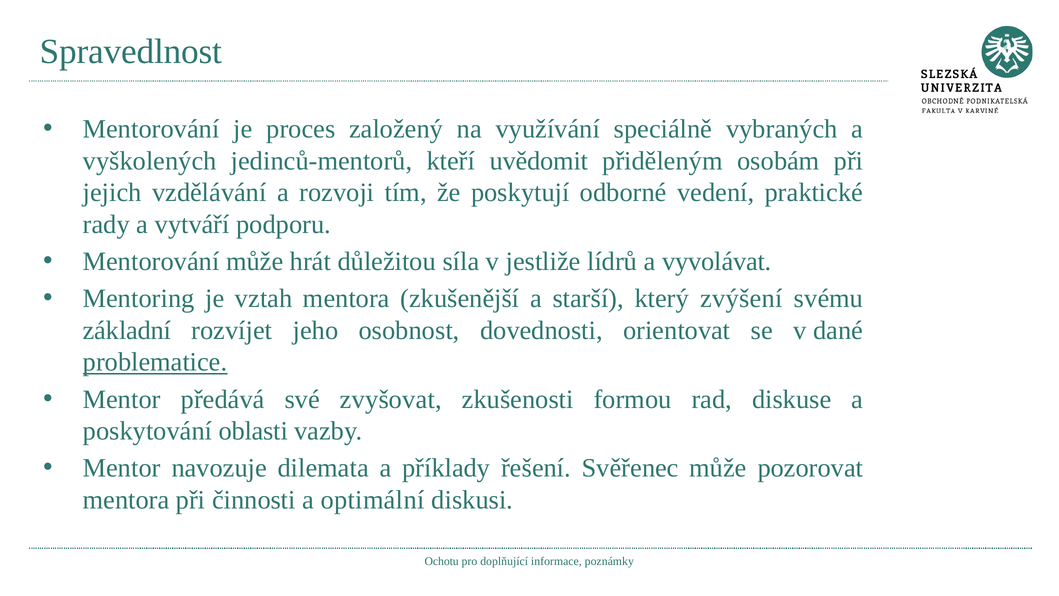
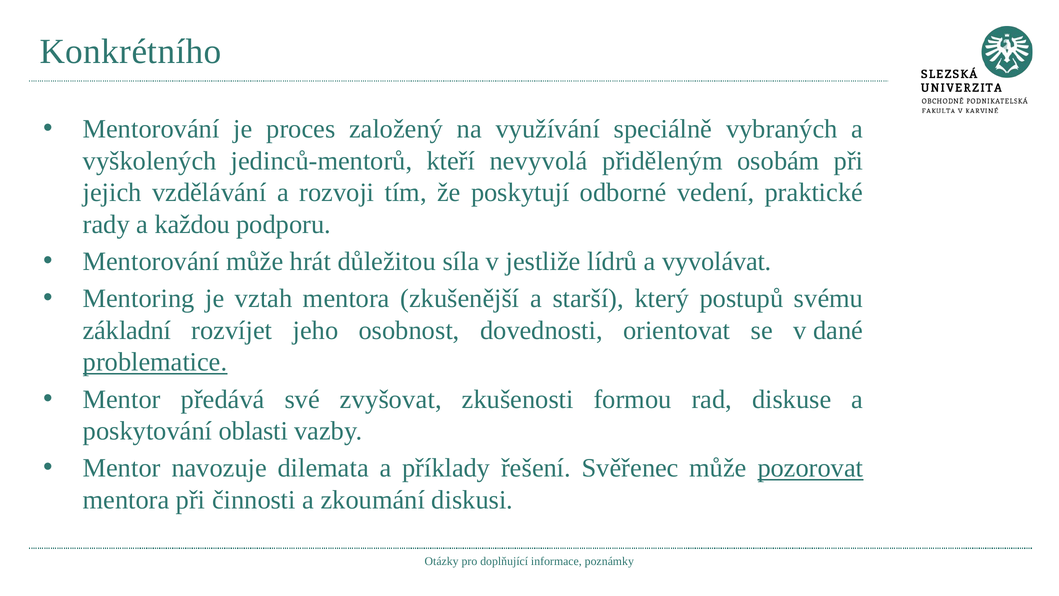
Spravedlnost: Spravedlnost -> Konkrétního (130, 52)
uvědomit: uvědomit -> nevyvolá (539, 161)
vytváří: vytváří -> každou (192, 224)
zvýšení: zvýšení -> postupů (741, 298)
pozorovat underline: none -> present (810, 468)
optimální: optimální -> zkoumání (373, 500)
Ochotu: Ochotu -> Otázky (442, 561)
